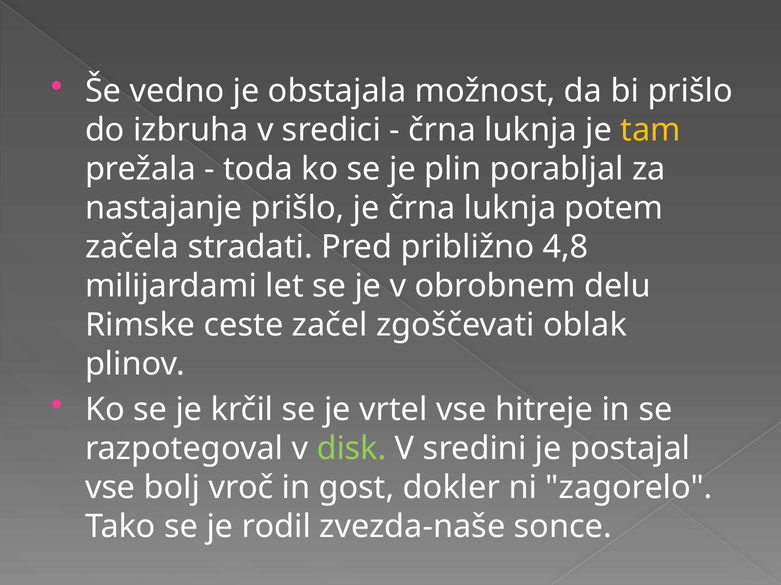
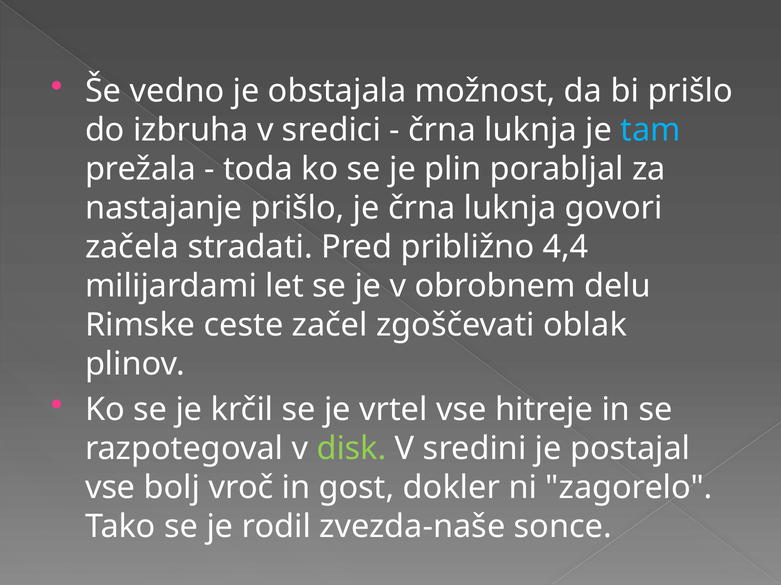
tam colour: yellow -> light blue (651, 130)
potem: potem -> govori (614, 208)
4,8: 4,8 -> 4,4 (566, 247)
